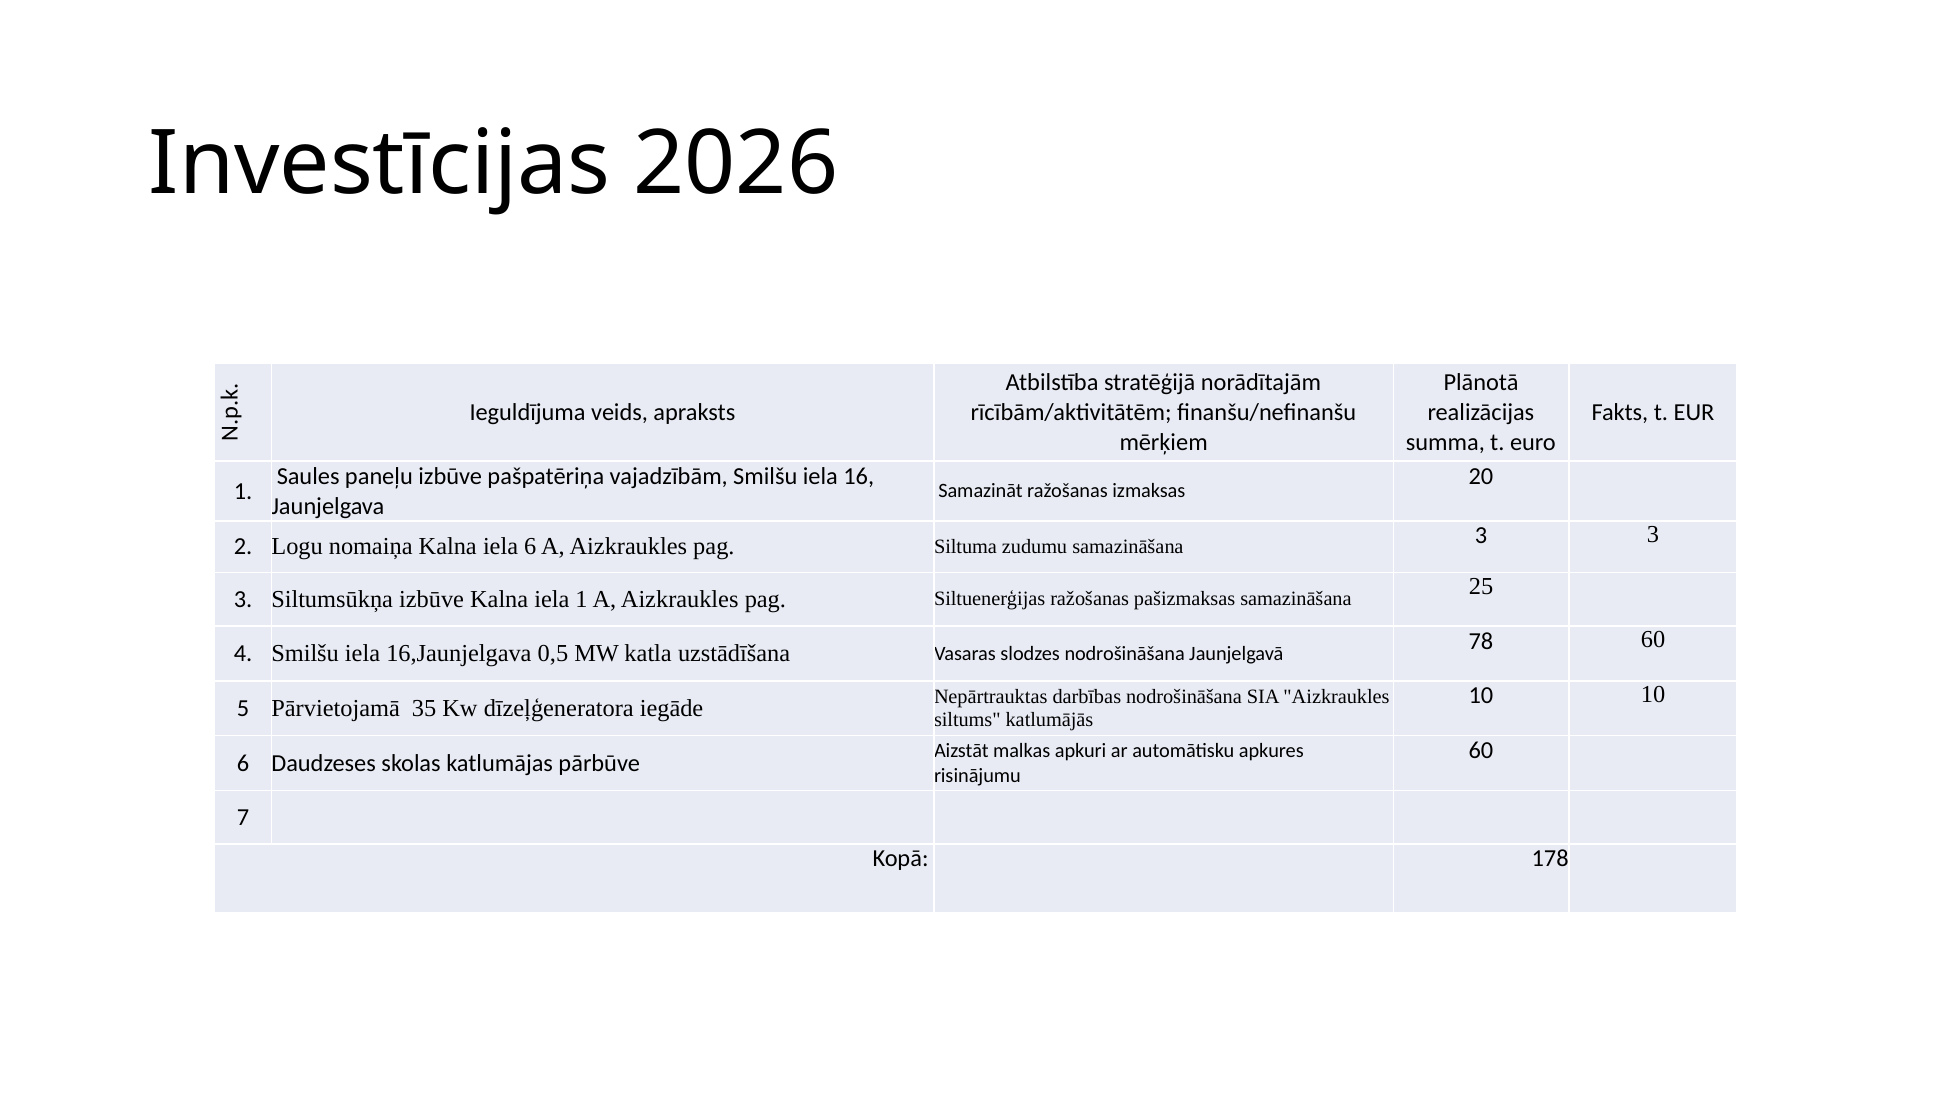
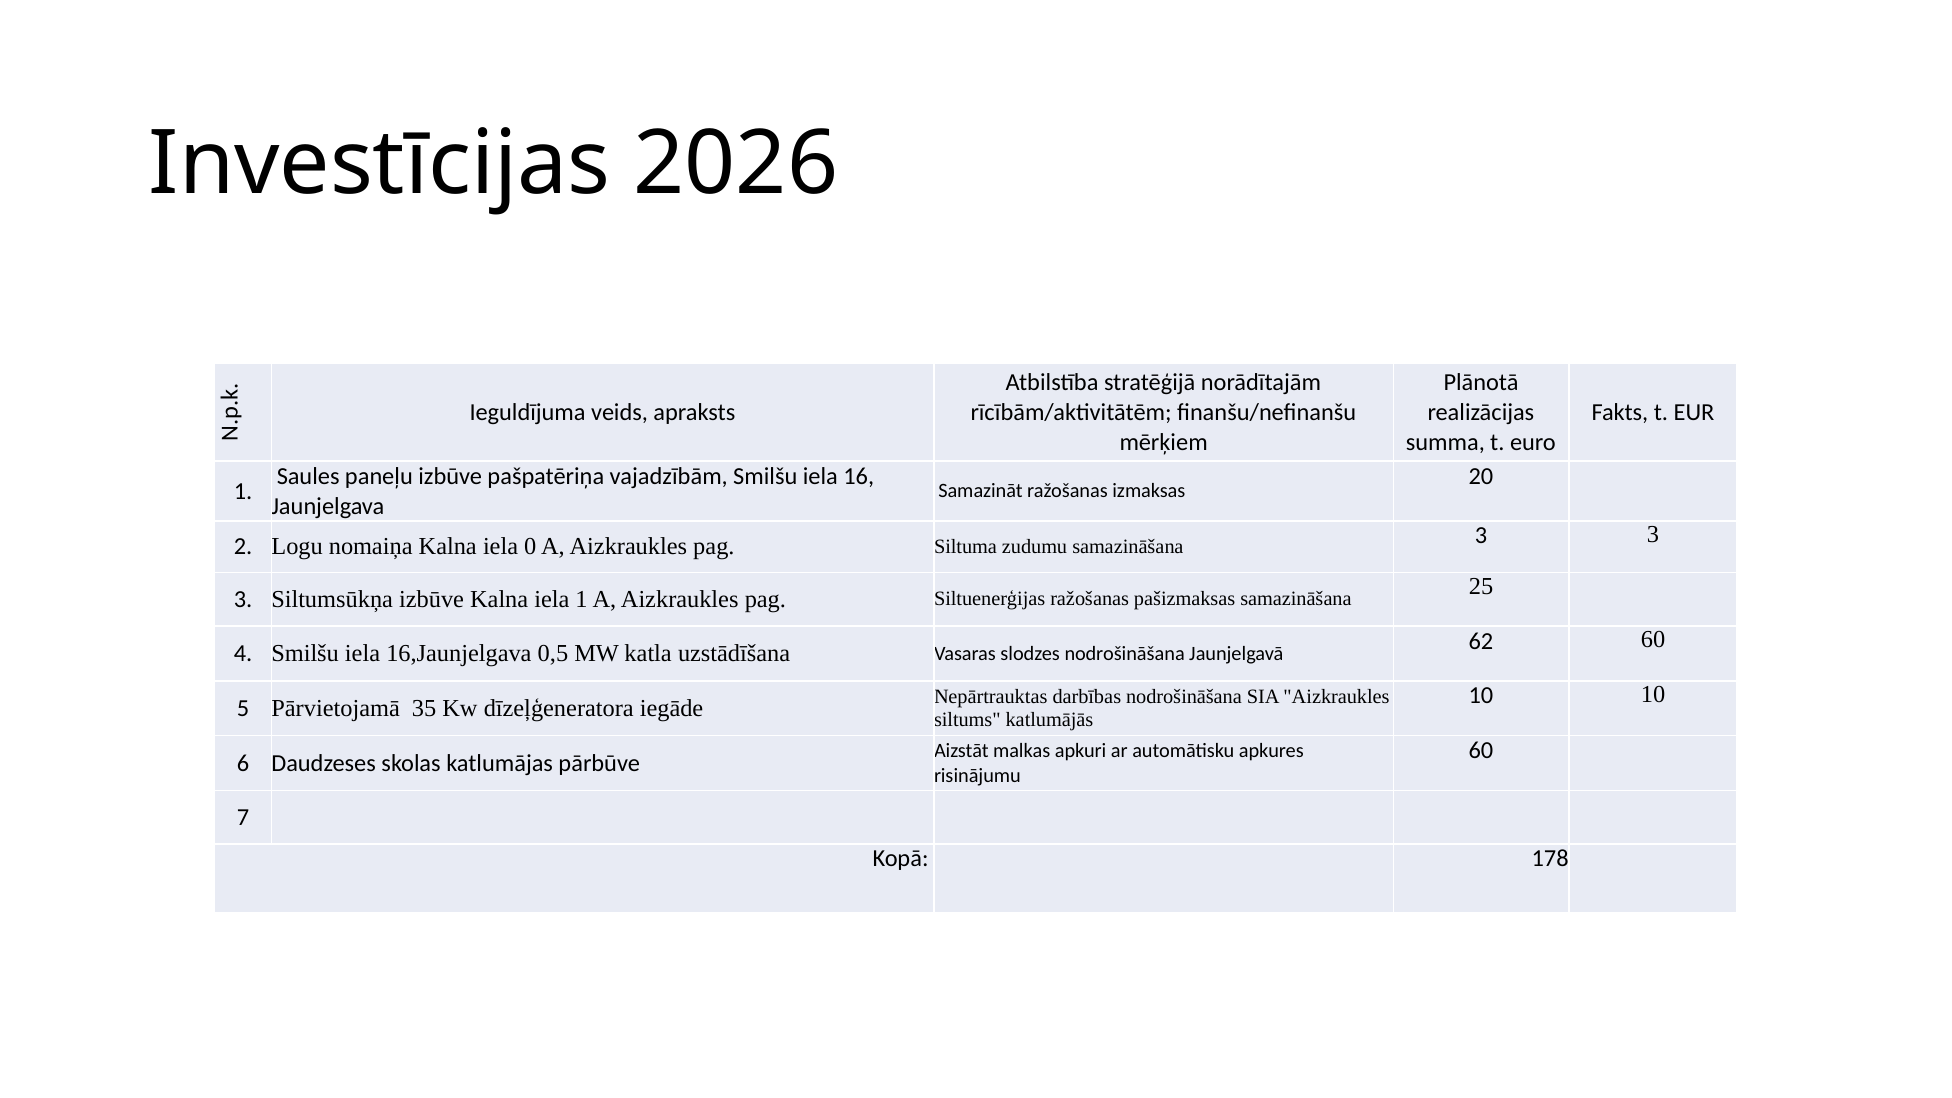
iela 6: 6 -> 0 (530, 547)
78: 78 -> 62 (1481, 641)
